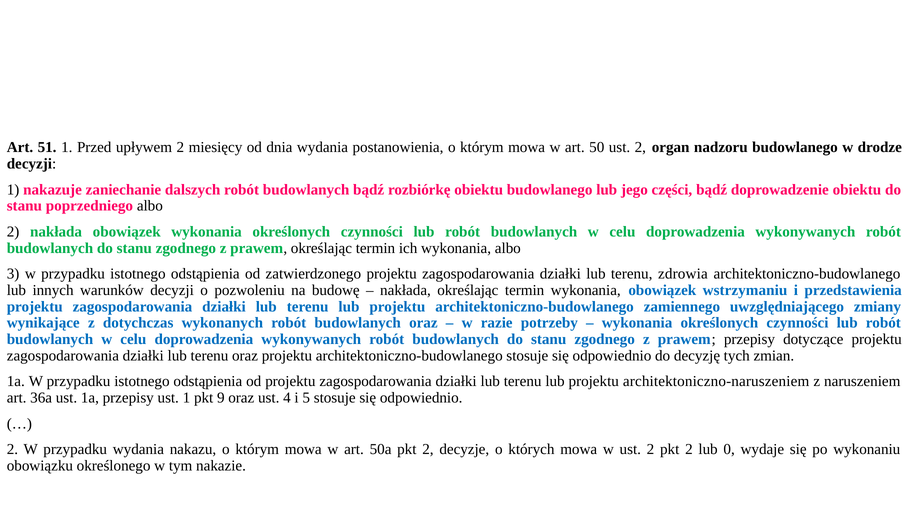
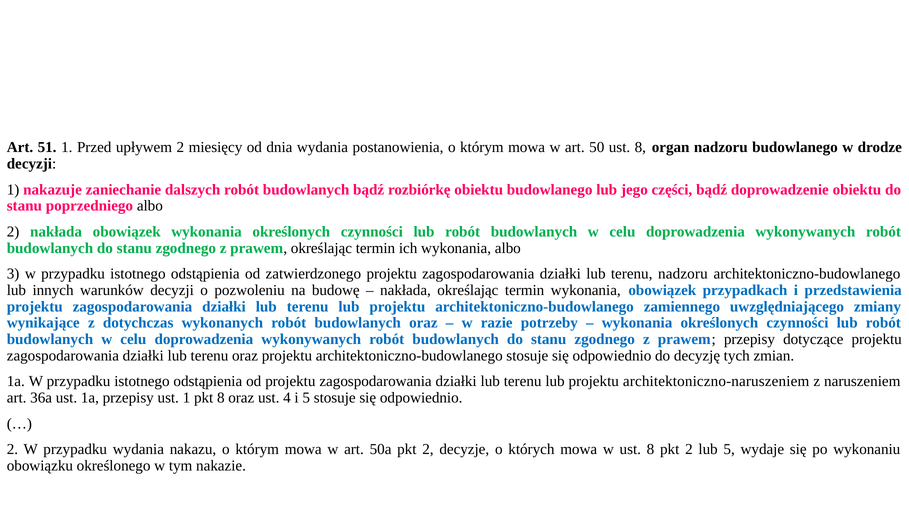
50 ust 2: 2 -> 8 (640, 148)
terenu zdrowia: zdrowia -> nadzoru (683, 274)
wstrzymaniu: wstrzymaniu -> przypadkach (745, 290)
pkt 9: 9 -> 8 (221, 398)
w ust 2: 2 -> 8 (651, 450)
lub 0: 0 -> 5 (729, 450)
